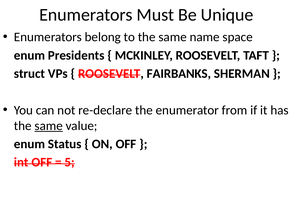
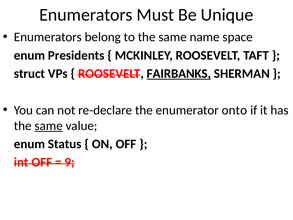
FAIRBANKS underline: none -> present (179, 74)
from: from -> onto (234, 110)
5: 5 -> 9 (70, 162)
